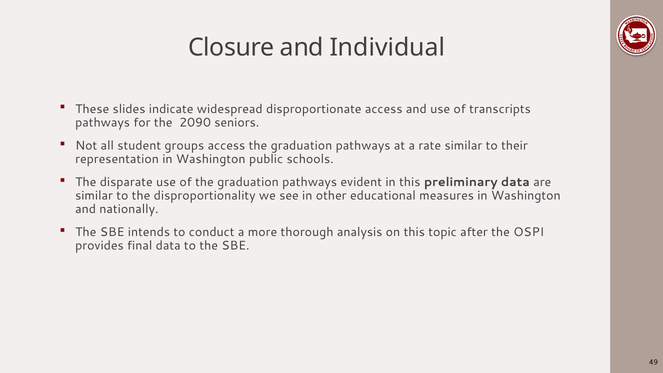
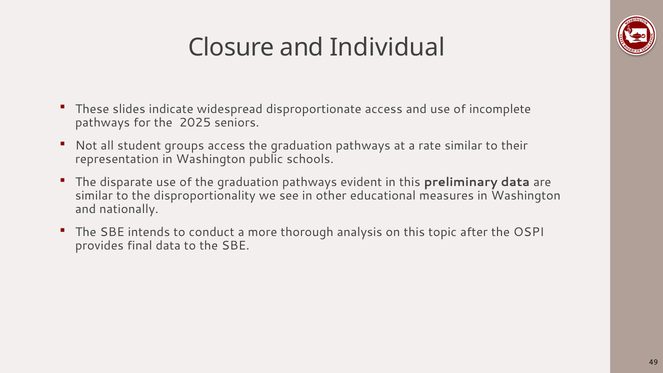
transcripts: transcripts -> incomplete (500, 109)
2090: 2090 -> 2025 (195, 123)
